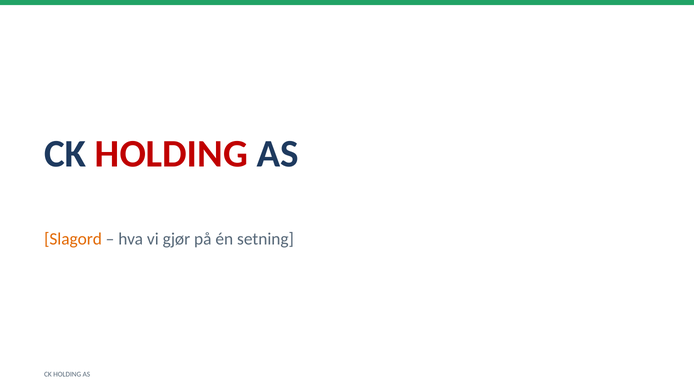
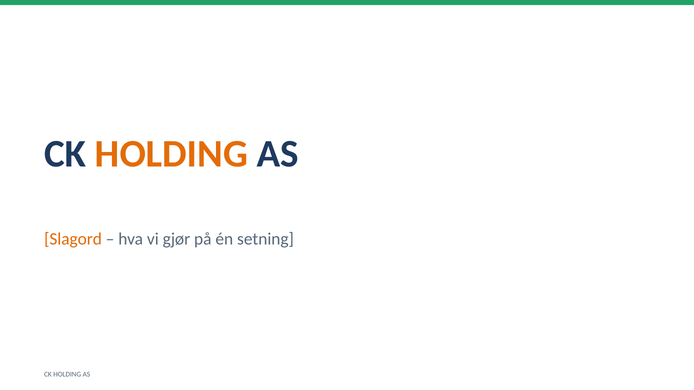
HOLDING colour: red -> orange (171, 154)
